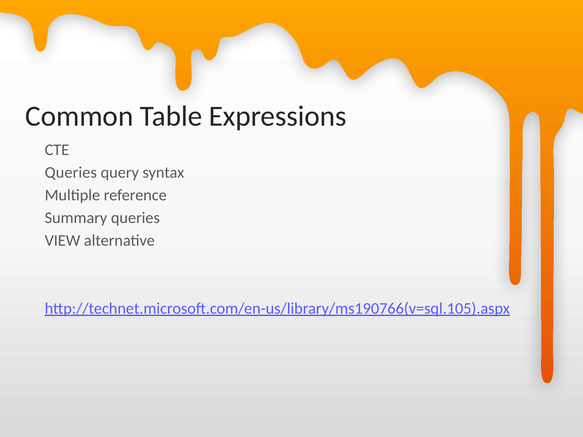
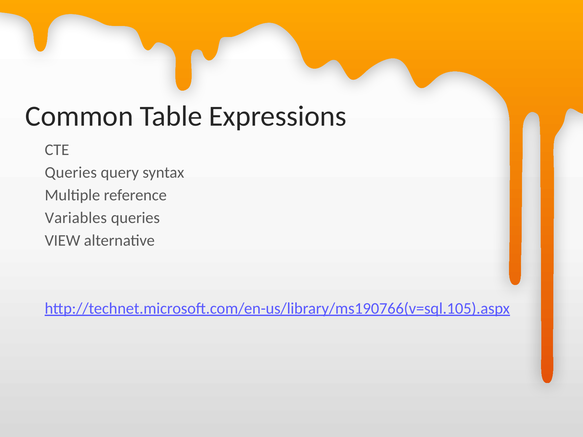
Summary: Summary -> Variables (76, 218)
